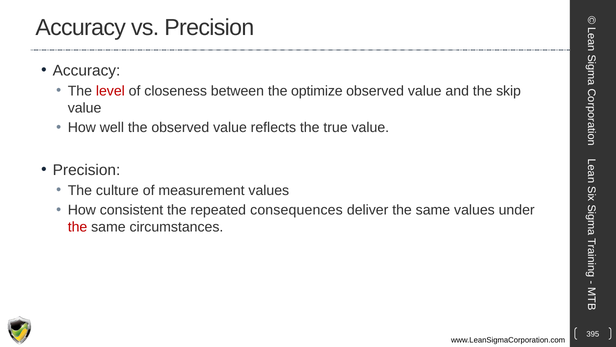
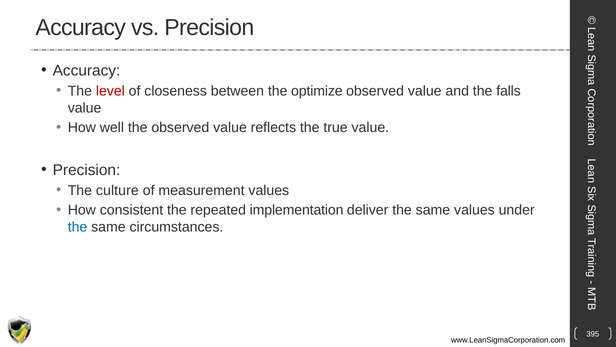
skip: skip -> falls (509, 91)
consequences: consequences -> implementation (297, 210)
the colour: red -> blue (78, 227)
